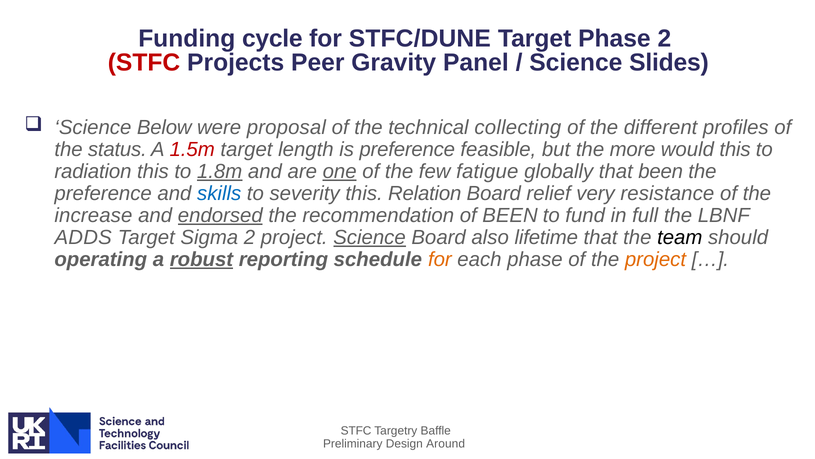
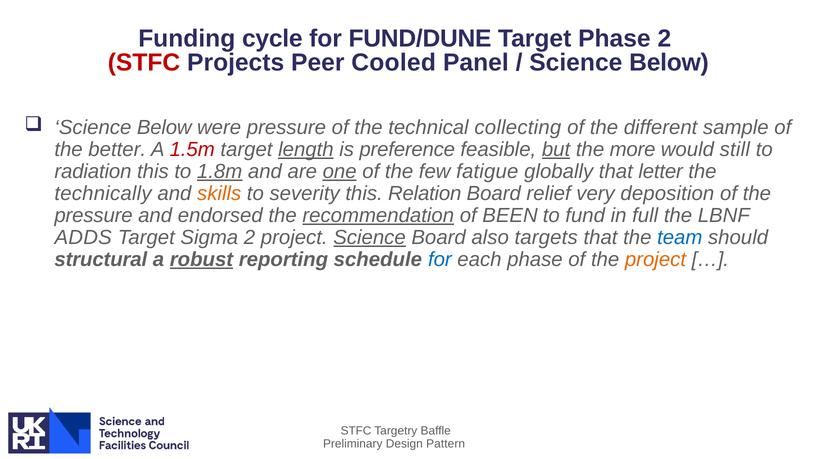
STFC/DUNE: STFC/DUNE -> FUND/DUNE (420, 38)
Gravity: Gravity -> Cooled (394, 62)
Slides: Slides -> Below (669, 62)
were proposal: proposal -> pressure (286, 127)
profiles: profiles -> sample (736, 127)
status: status -> better (117, 149)
length underline: none -> present (306, 149)
but underline: none -> present (556, 149)
would this: this -> still (735, 149)
that been: been -> letter (661, 171)
preference: preference -> technically (103, 193)
skills colour: blue -> orange (219, 193)
resistance: resistance -> deposition (667, 193)
increase: increase -> pressure (94, 215)
endorsed underline: present -> none (220, 215)
recommendation underline: none -> present (378, 215)
lifetime: lifetime -> targets (546, 237)
team colour: black -> blue (680, 237)
operating: operating -> structural (101, 259)
for colour: orange -> blue (440, 259)
Around: Around -> Pattern (446, 443)
